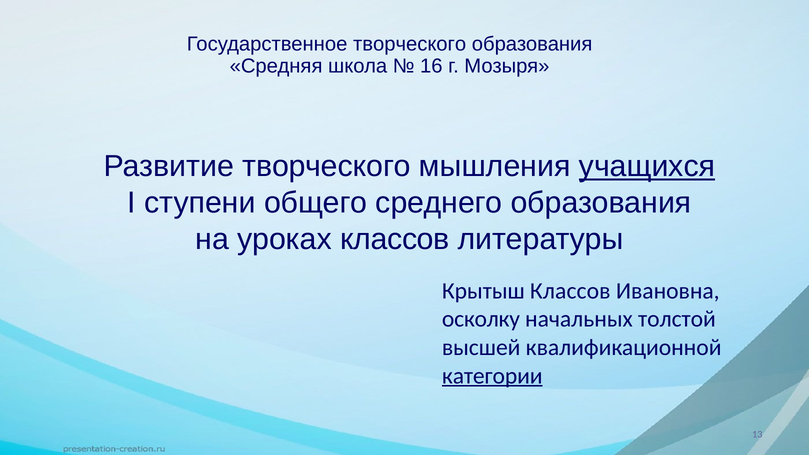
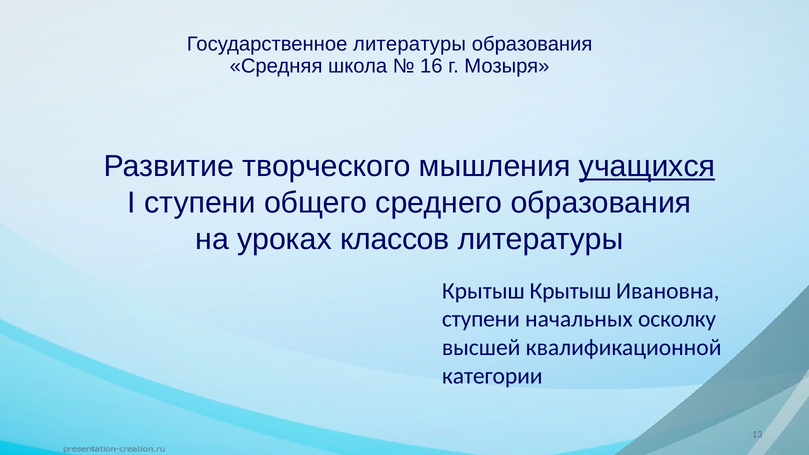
Государственное творческого: творческого -> литературы (410, 44)
Крытыш Классов: Классов -> Крытыш (570, 291)
осколку: осколку -> ступени (481, 319)
толстой: толстой -> осколку (677, 319)
категории underline: present -> none (492, 376)
